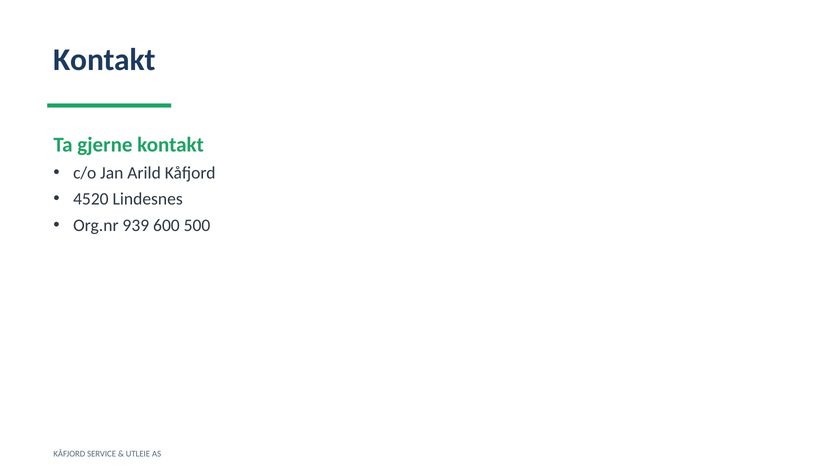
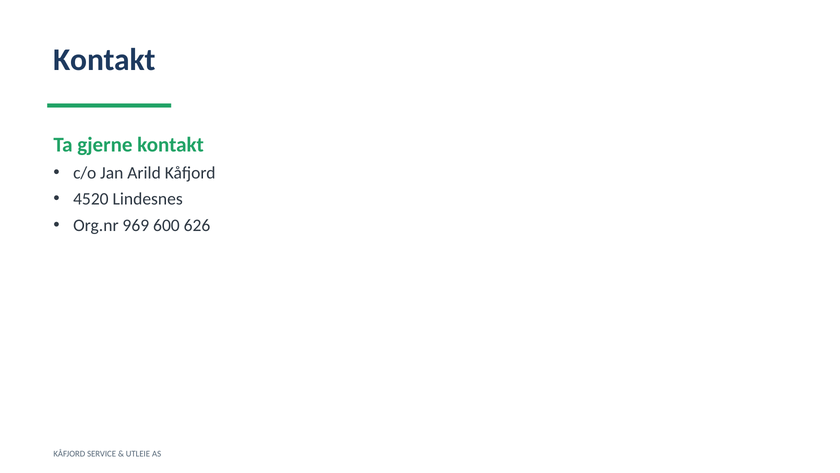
939: 939 -> 969 (136, 225)
500: 500 -> 626 (197, 225)
